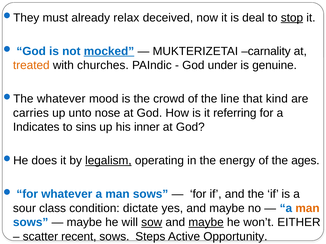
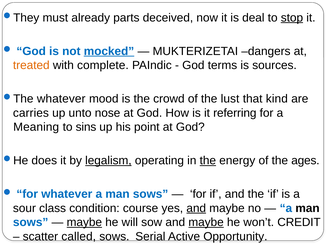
relax: relax -> parts (126, 18)
carnality: carnality -> dangers (266, 51)
churches: churches -> complete (103, 65)
under: under -> terms (222, 65)
genuine: genuine -> sources (275, 65)
line: line -> lust (230, 99)
Indicates: Indicates -> Meaning (36, 127)
inner: inner -> point (147, 127)
the underline: none -> present (208, 161)
dictate: dictate -> course (141, 209)
and underline: none -> present (196, 209)
man colour: orange -> black (307, 209)
maybe underline: none -> present (84, 223)
sow underline: present -> none (152, 223)
EITHER: EITHER -> CREDIT (299, 223)
recent: recent -> called (79, 237)
Steps: Steps -> Serial (150, 237)
